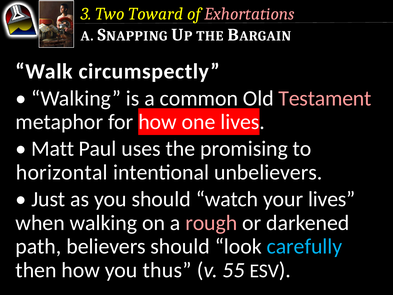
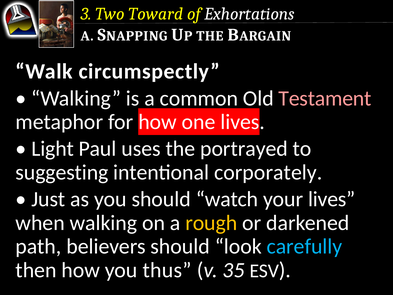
Exhortations colour: pink -> white (249, 14)
Matt: Matt -> Light (53, 149)
promising: promising -> portrayed (244, 149)
horizontal: horizontal -> suggesting (62, 172)
unbelievers: unbelievers -> corporately (268, 172)
rough colour: pink -> yellow (211, 223)
55: 55 -> 35 (234, 270)
